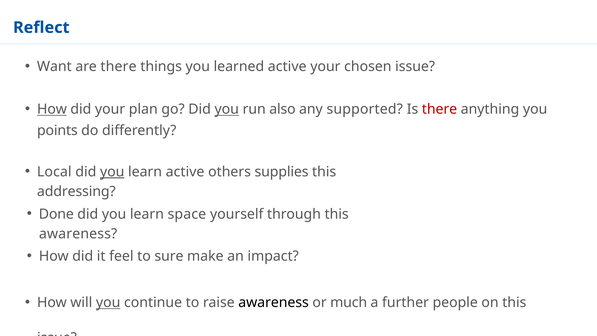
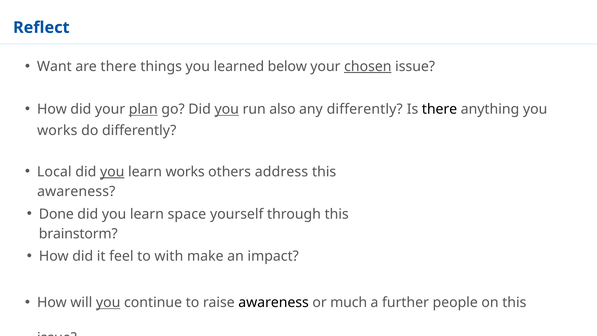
learned active: active -> below (287, 66)
chosen underline: none -> present (368, 66)
How underline: present -> none (52, 109)
plan underline: none -> present (143, 109)
any supported: supported -> differently (365, 109)
there colour: red -> black (440, 109)
points: points -> works (57, 130)
learn active: active -> works (185, 172)
supplies: supplies -> address (281, 172)
addressing: addressing -> awareness (76, 191)
awareness: awareness -> brainstorm (78, 234)
sure: sure -> with (169, 256)
